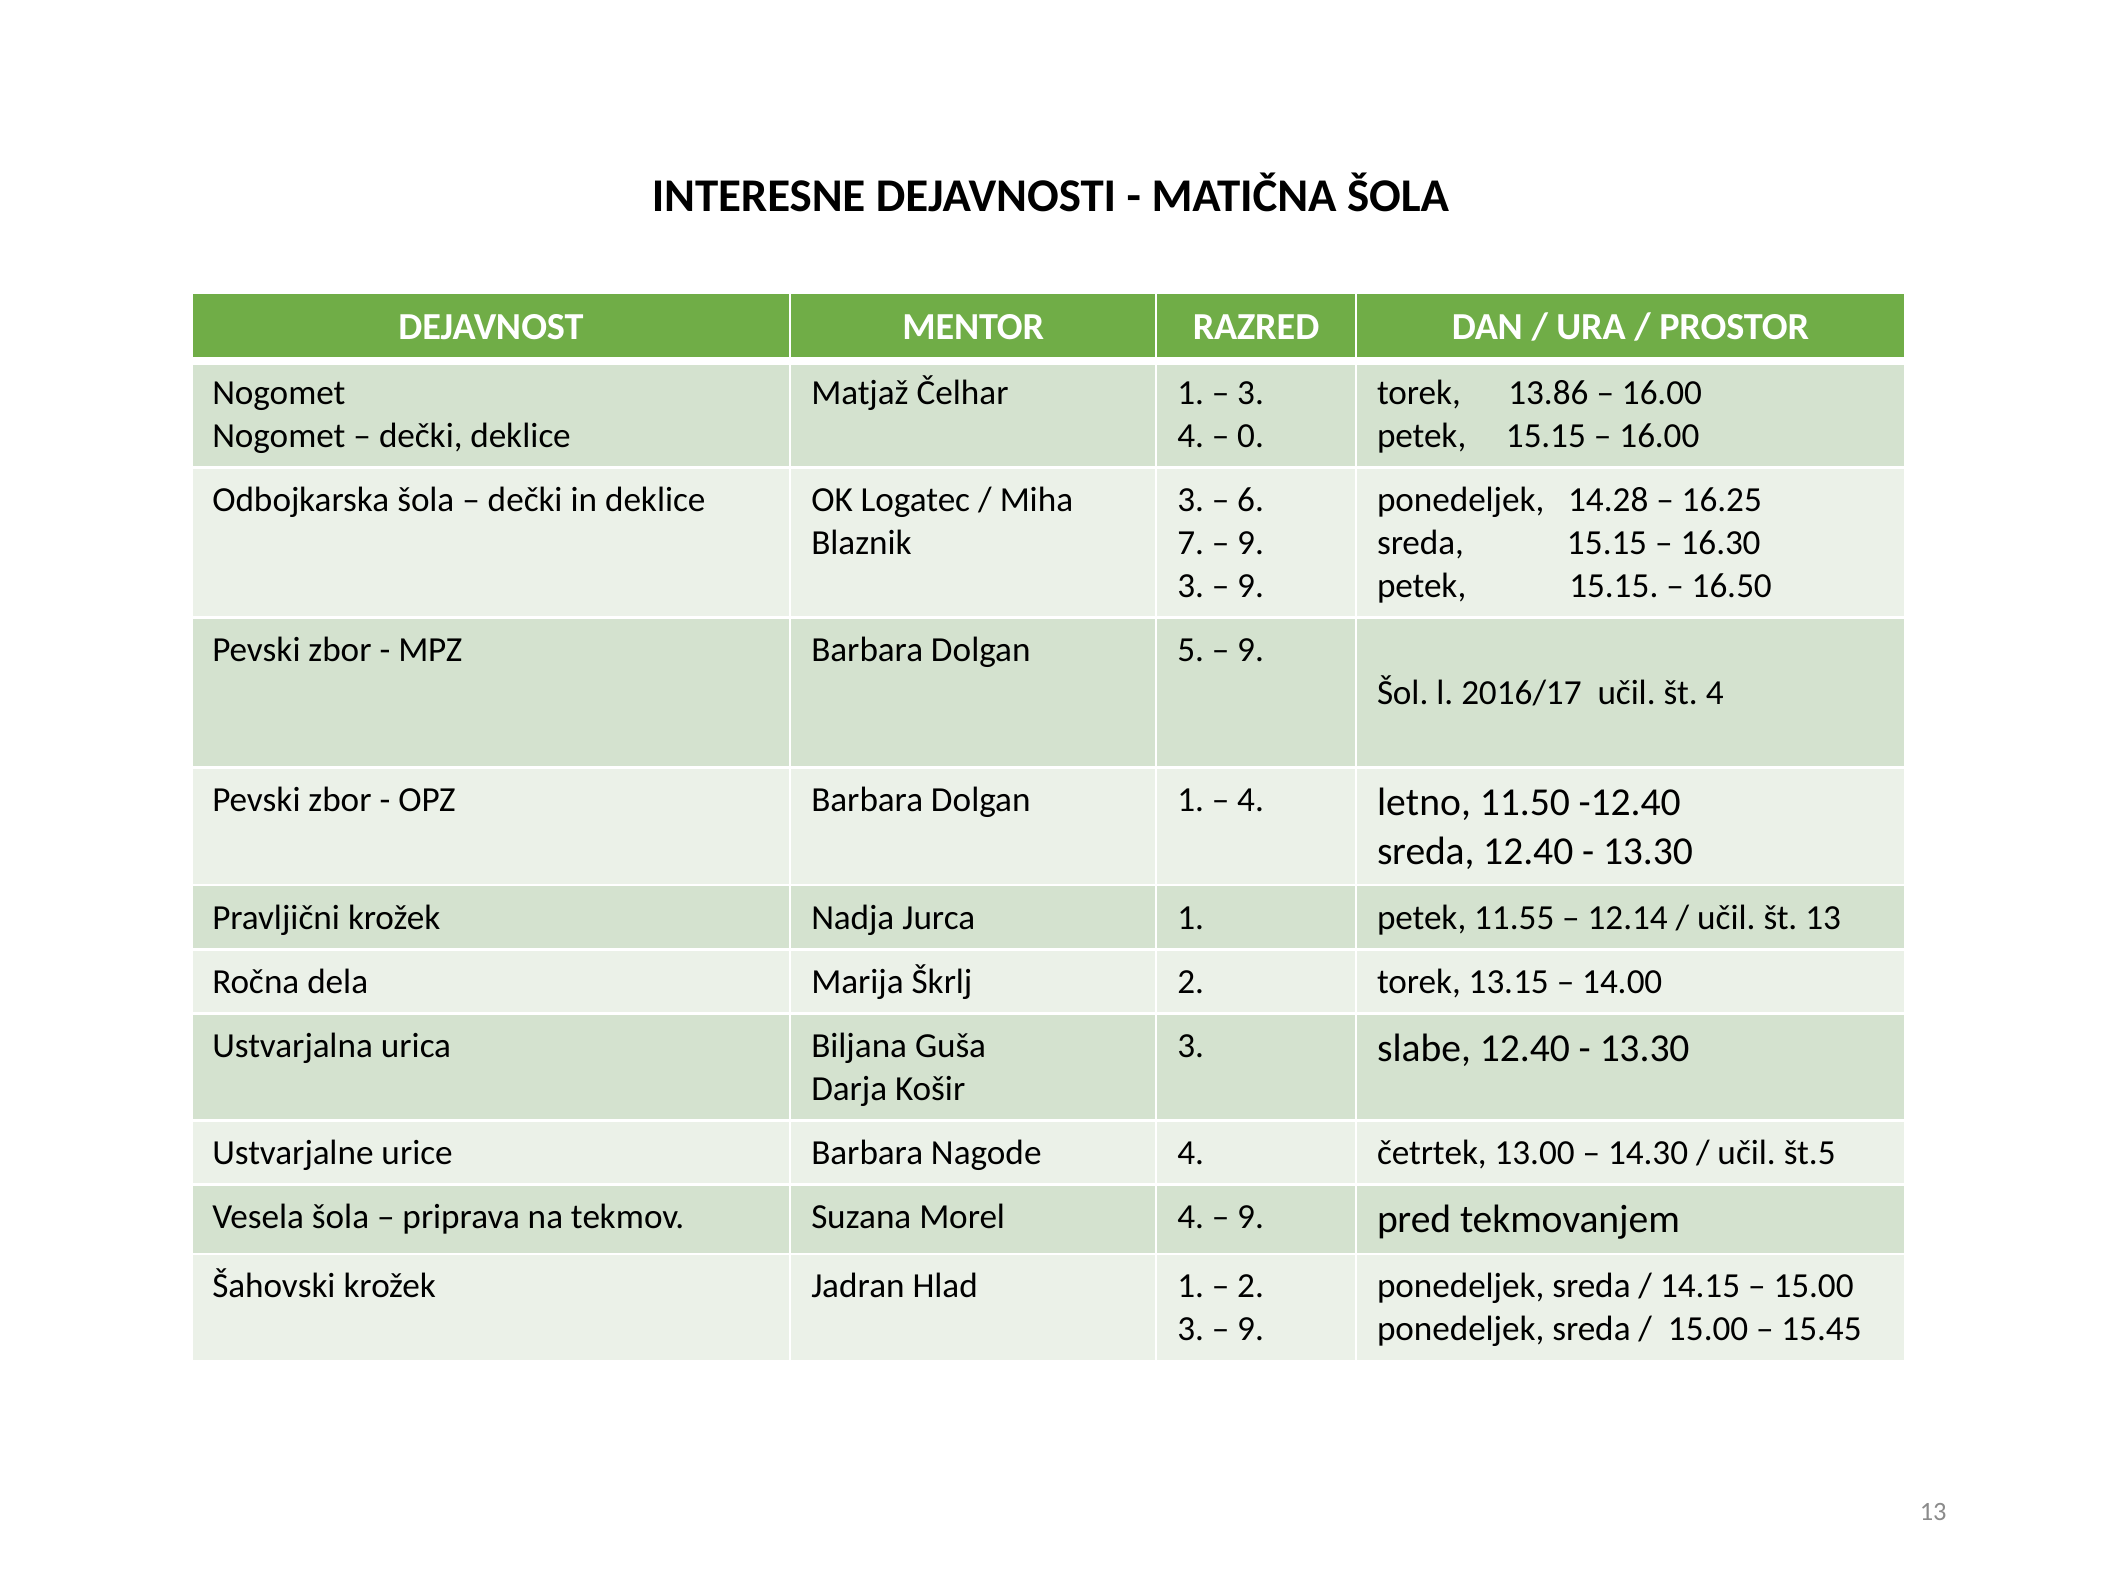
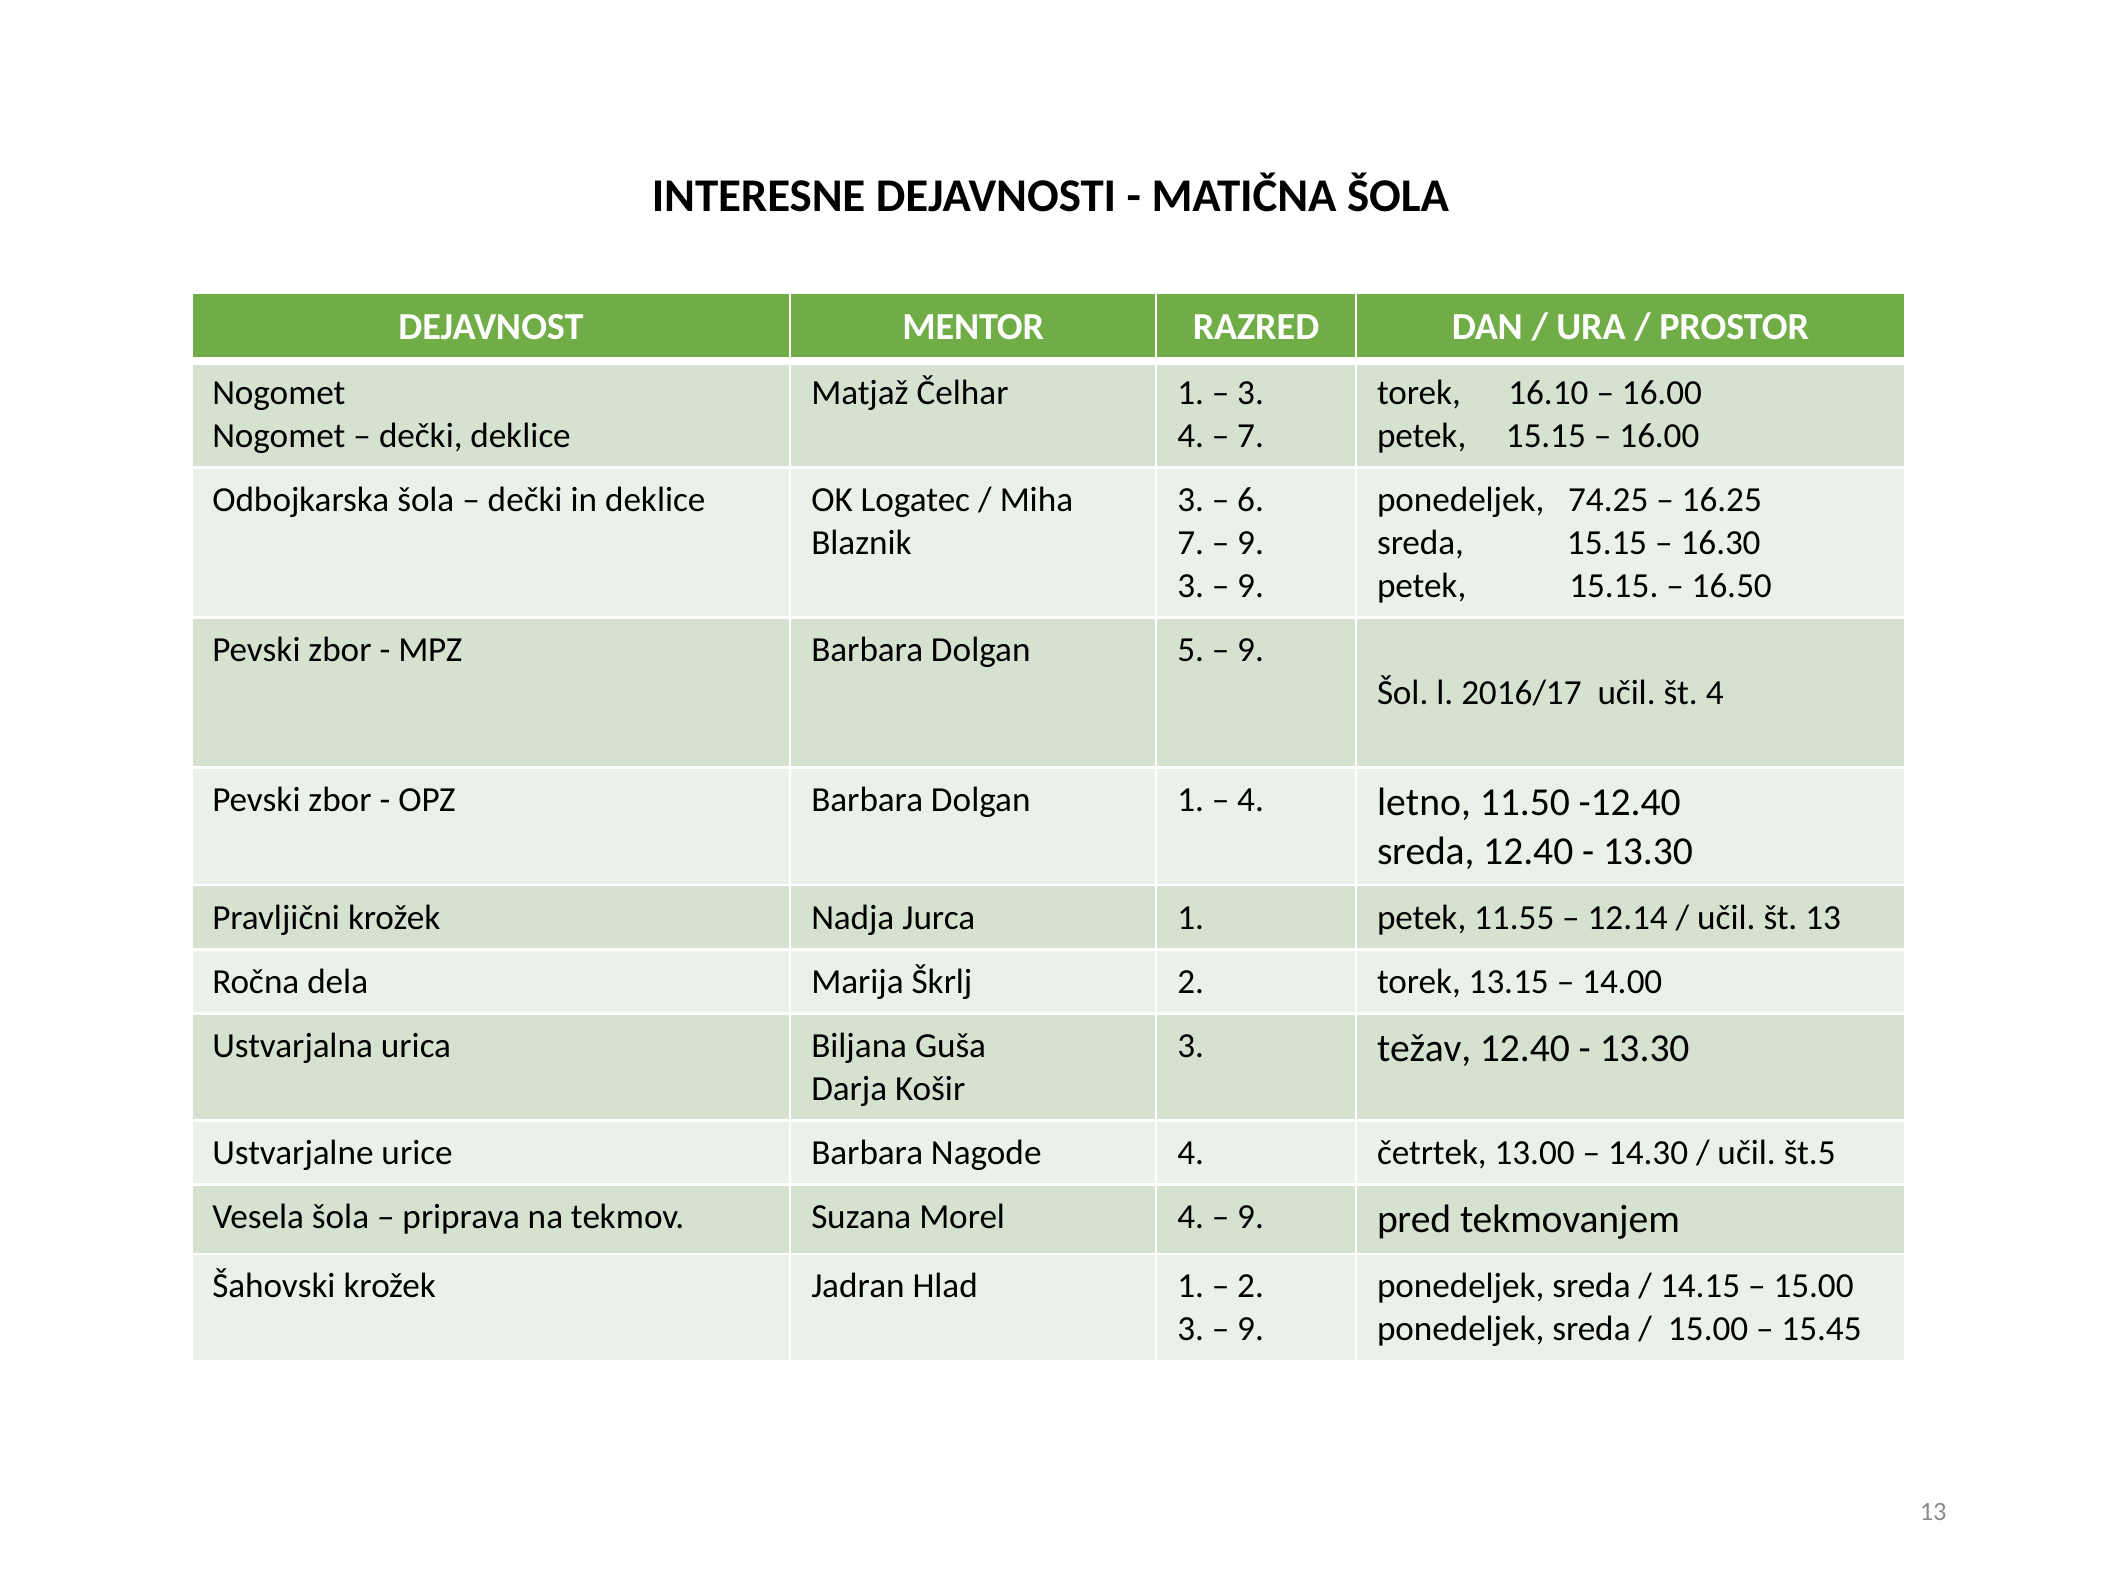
13.86: 13.86 -> 16.10 (1548, 393)
0: 0 -> 7 (1251, 436)
14.28: 14.28 -> 74.25 (1608, 500)
slabe: slabe -> težav (1424, 1049)
